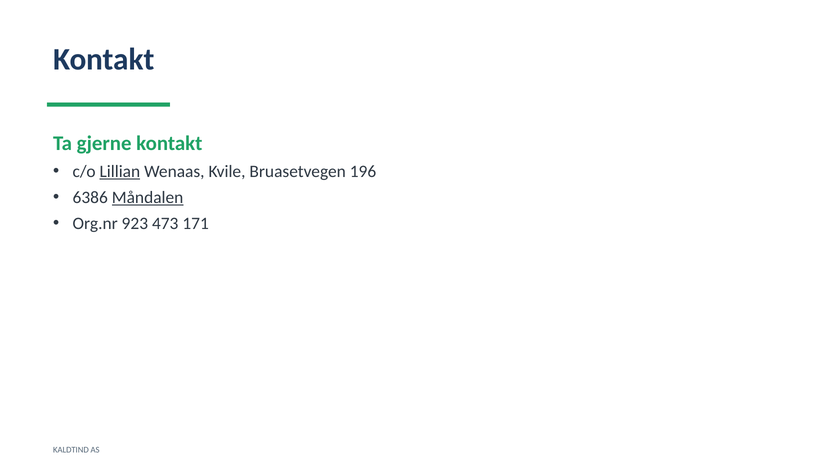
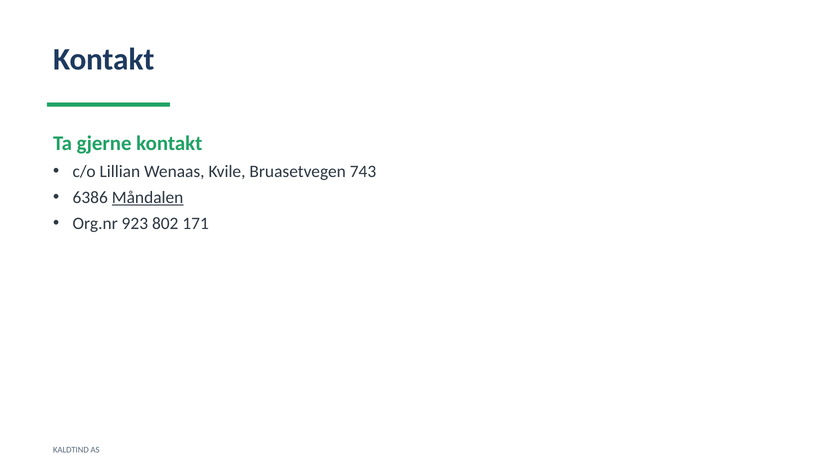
Lillian underline: present -> none (120, 171)
196: 196 -> 743 (363, 171)
473: 473 -> 802 (165, 224)
